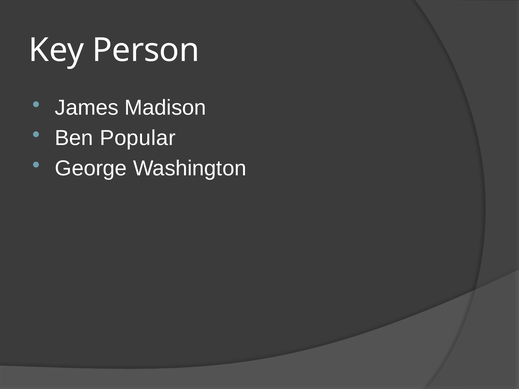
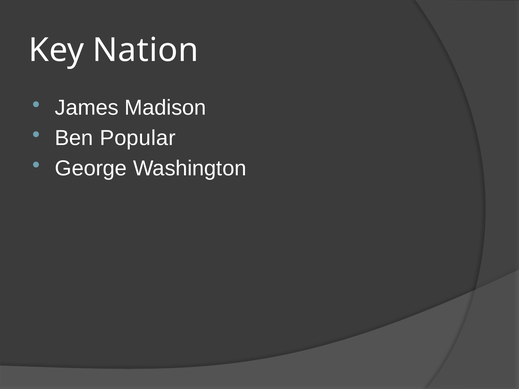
Person: Person -> Nation (146, 50)
